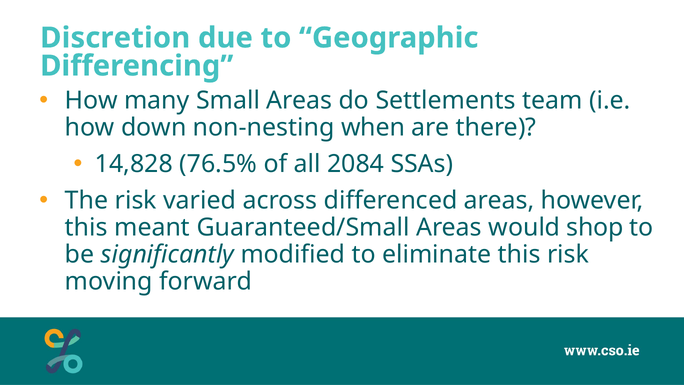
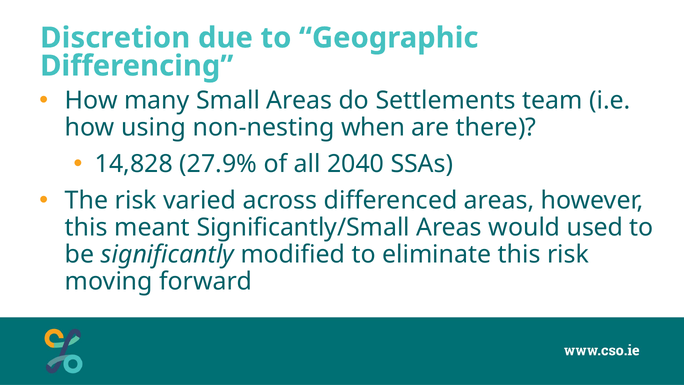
down: down -> using (154, 128)
76.5%: 76.5% -> 27.9% (218, 164)
2084: 2084 -> 2040 (356, 164)
Guaranteed/Small: Guaranteed/Small -> Significantly/Small (303, 227)
shop: shop -> used (595, 227)
